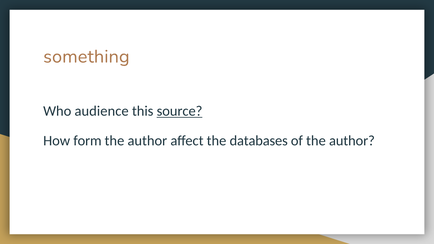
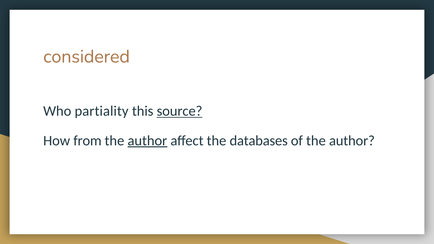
something: something -> considered (87, 57)
audience: audience -> partiality (102, 111)
form: form -> from (87, 141)
author underline: none -> present (147, 141)
